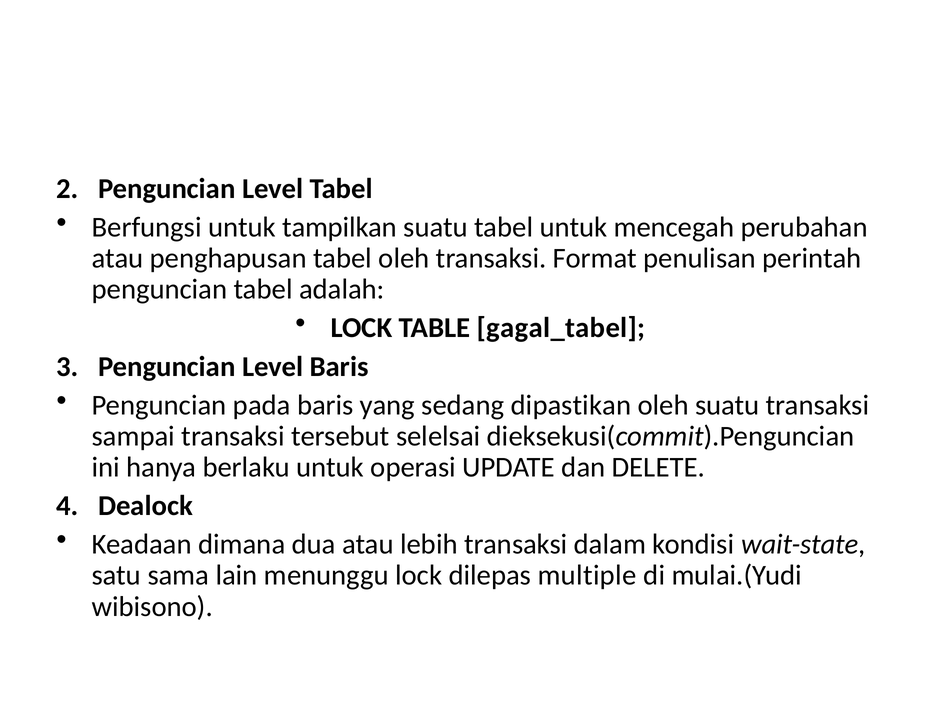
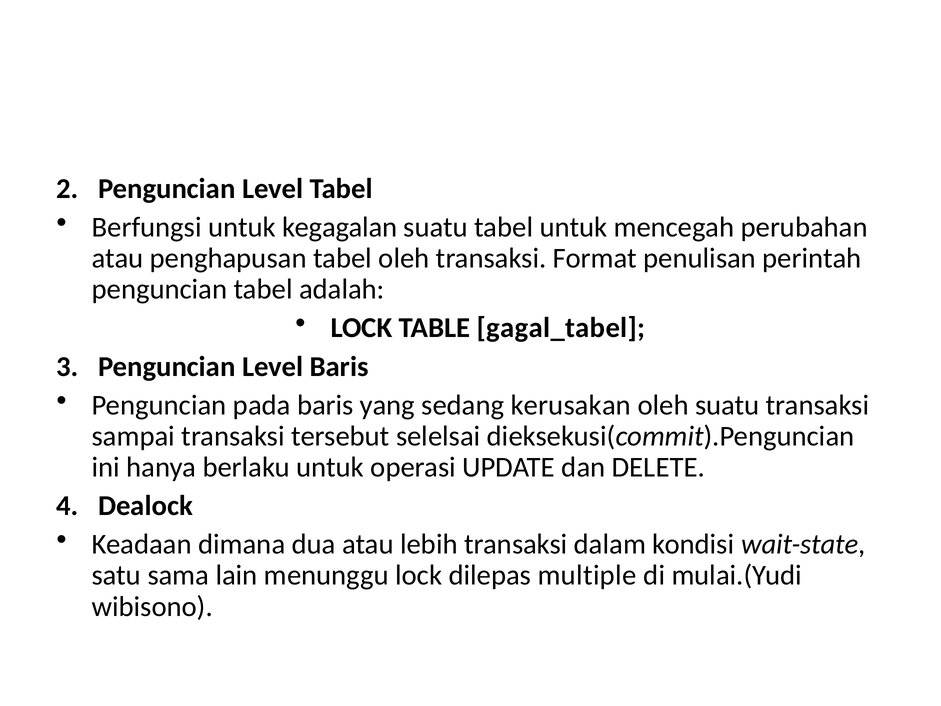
tampilkan: tampilkan -> kegagalan (340, 227)
dipastikan: dipastikan -> kerusakan (571, 405)
